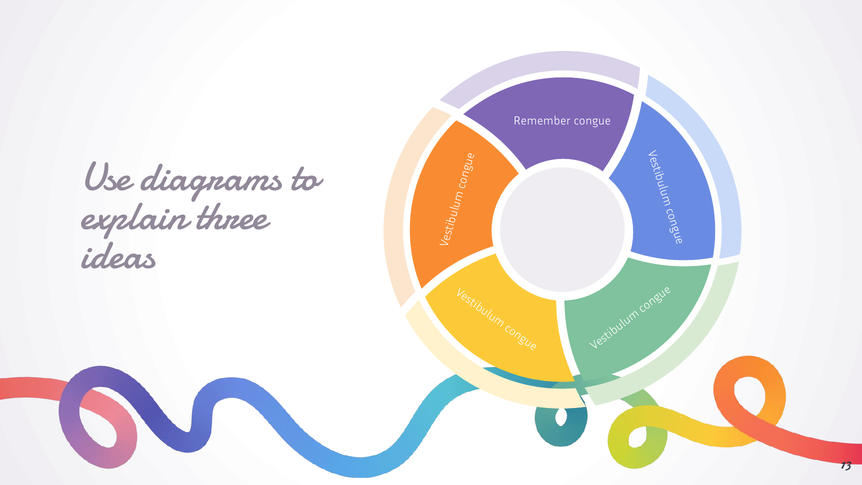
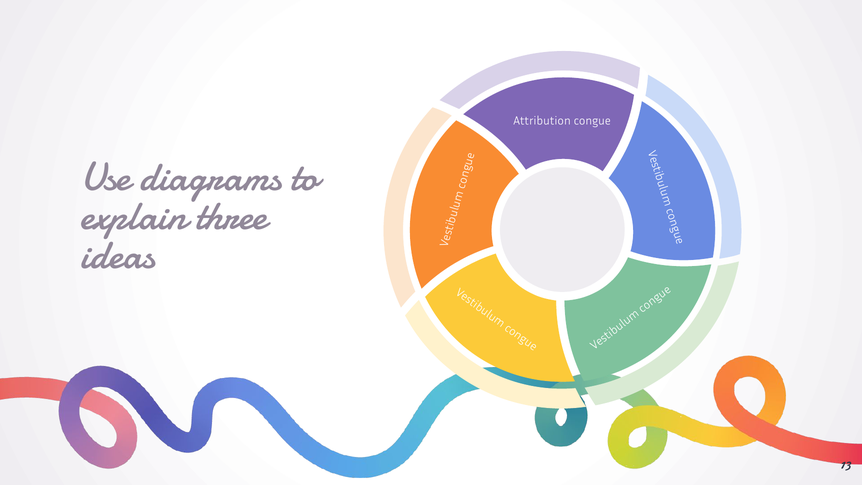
Remember: Remember -> Attribution (542, 121)
